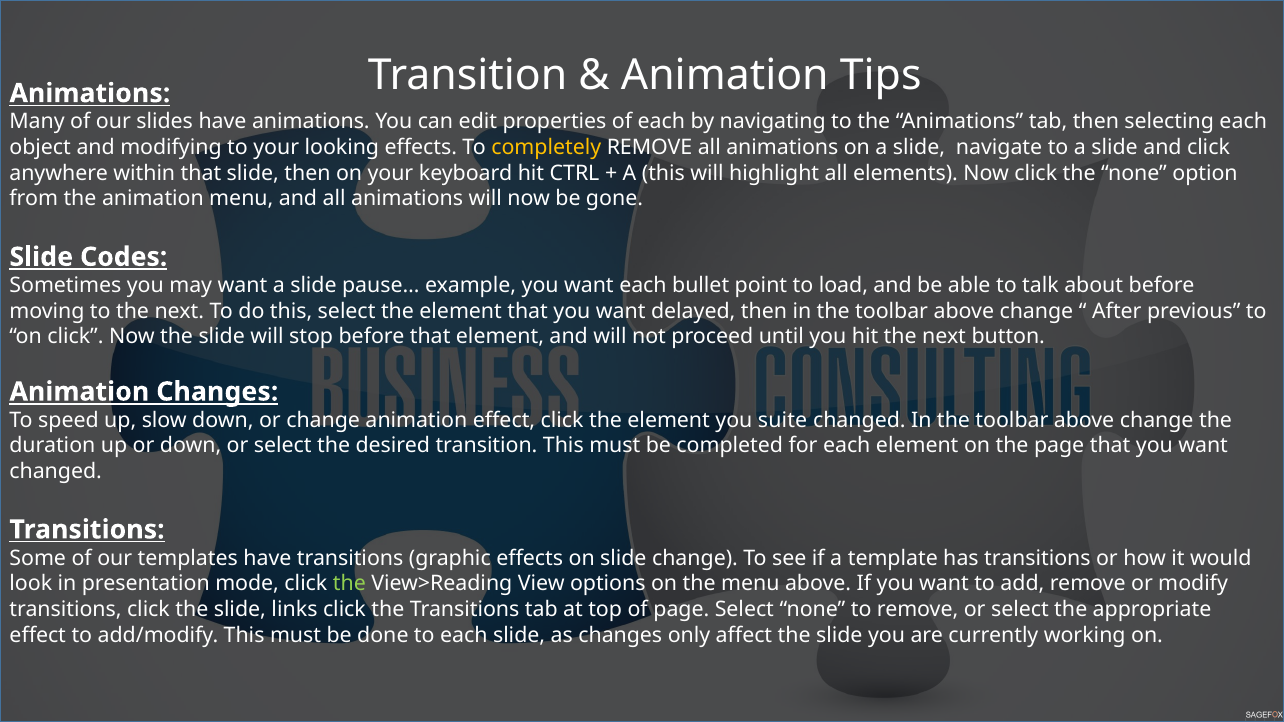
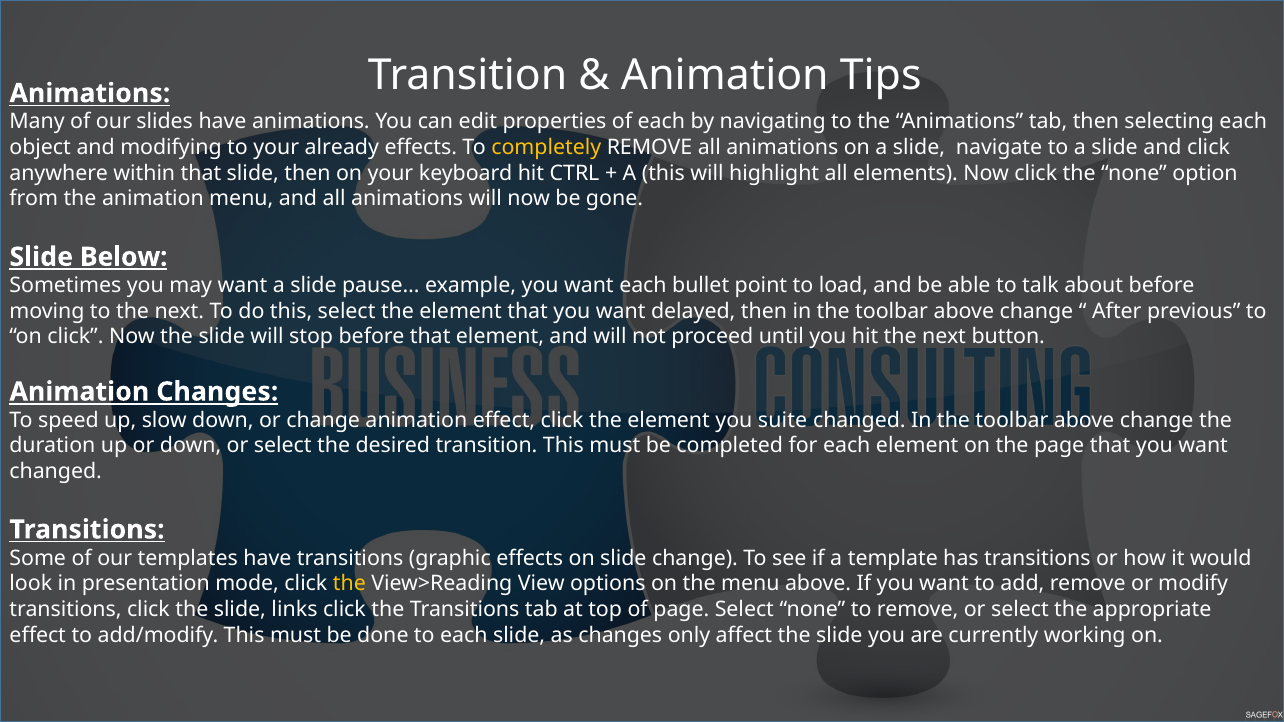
looking: looking -> already (342, 148)
Codes: Codes -> Below (124, 257)
the colour: light green -> yellow (349, 584)
